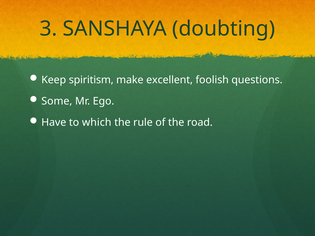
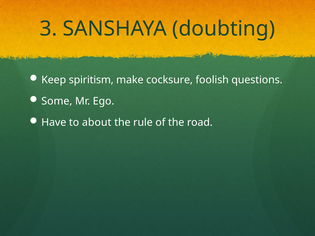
excellent: excellent -> cocksure (170, 80)
which: which -> about (97, 123)
